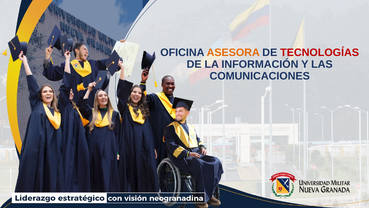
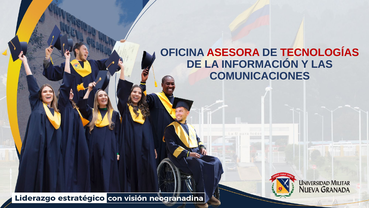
ASESORA colour: orange -> red (233, 53)
